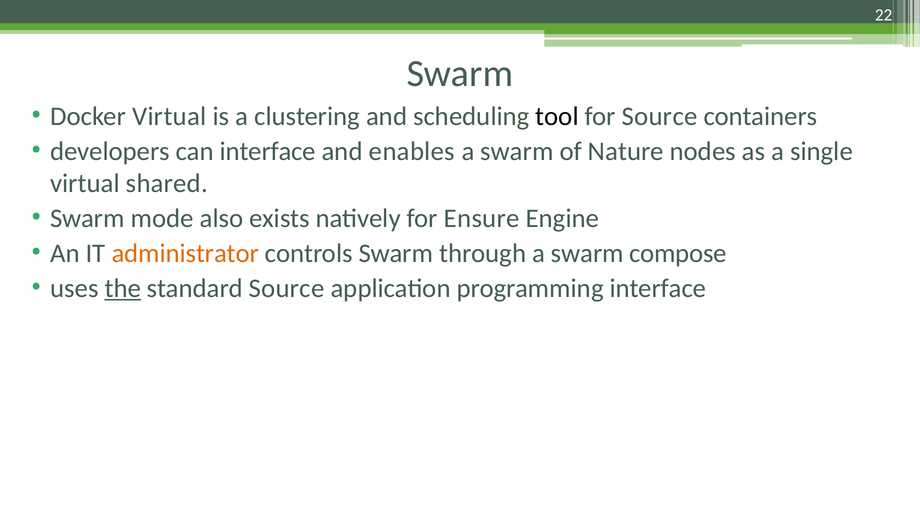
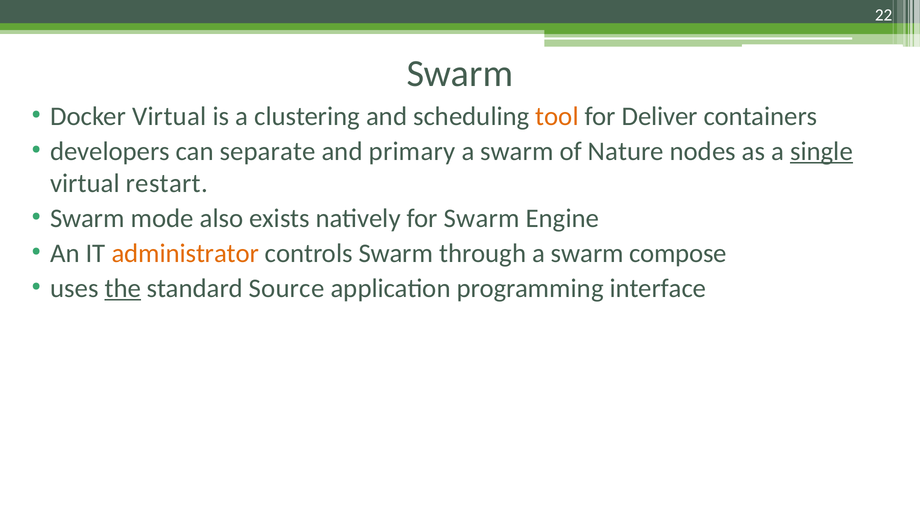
tool colour: black -> orange (557, 116)
for Source: Source -> Deliver (660, 116)
can interface: interface -> separate (268, 151)
enables: enables -> primary (412, 151)
single underline: none -> present (822, 151)
shared: shared -> restart (167, 183)
for Ensure: Ensure -> Swarm (482, 218)
